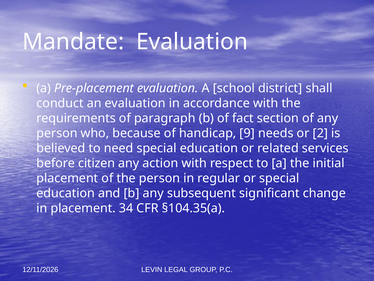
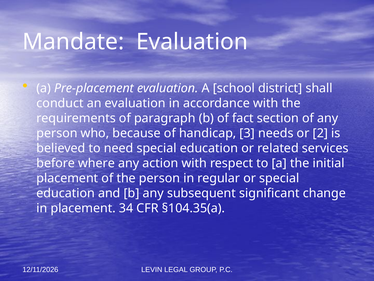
9: 9 -> 3 (247, 133)
citizen: citizen -> where (97, 163)
